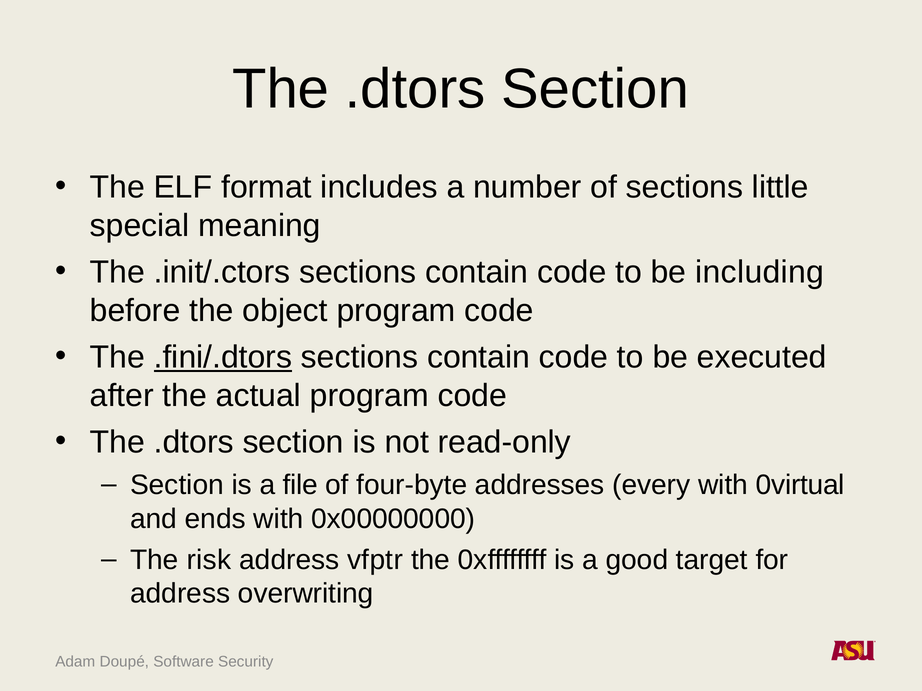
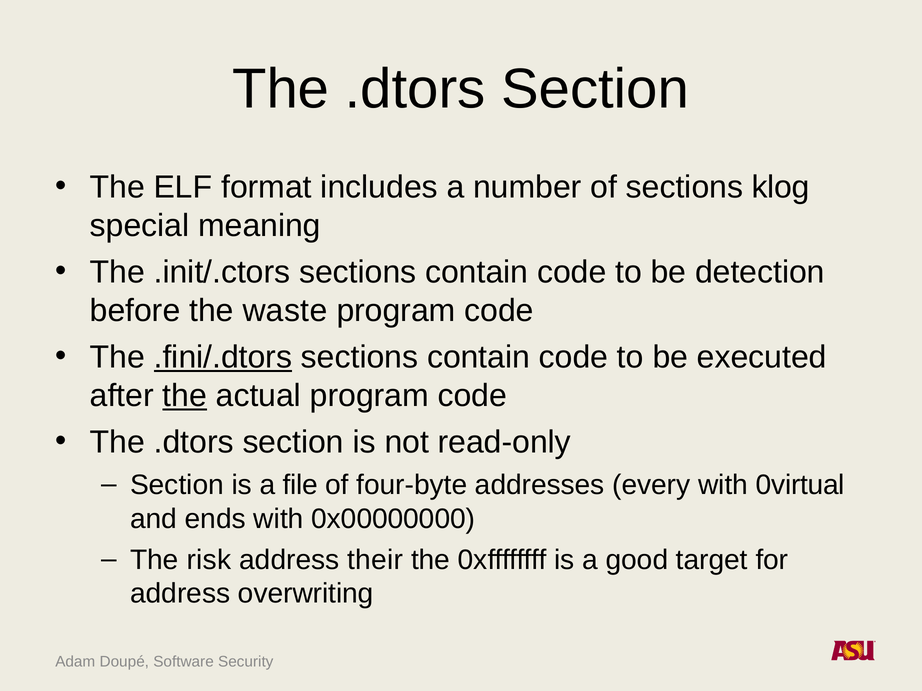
little: little -> klog (780, 187)
including: including -> detection (760, 272)
object: object -> waste (285, 311)
the underline: none -> present (185, 396)
vfptr: vfptr -> their (375, 560)
